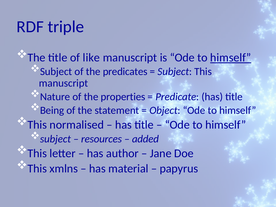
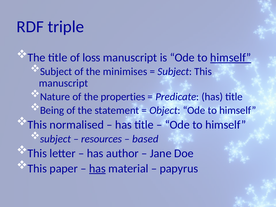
like: like -> loss (91, 58)
predicates: predicates -> minimises (125, 72)
added: added -> based (145, 139)
xmlns: xmlns -> paper (64, 169)
has underline: none -> present (97, 169)
